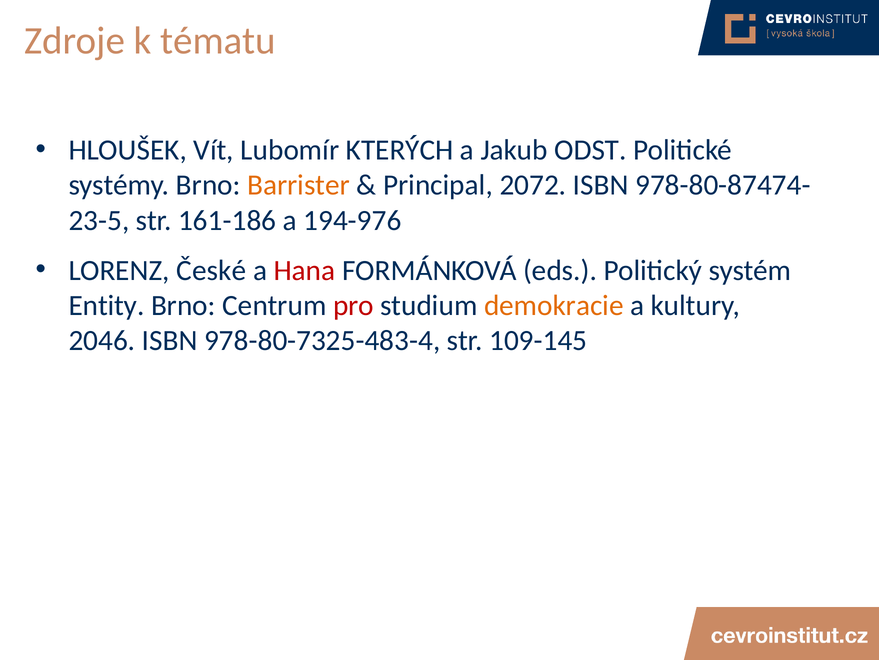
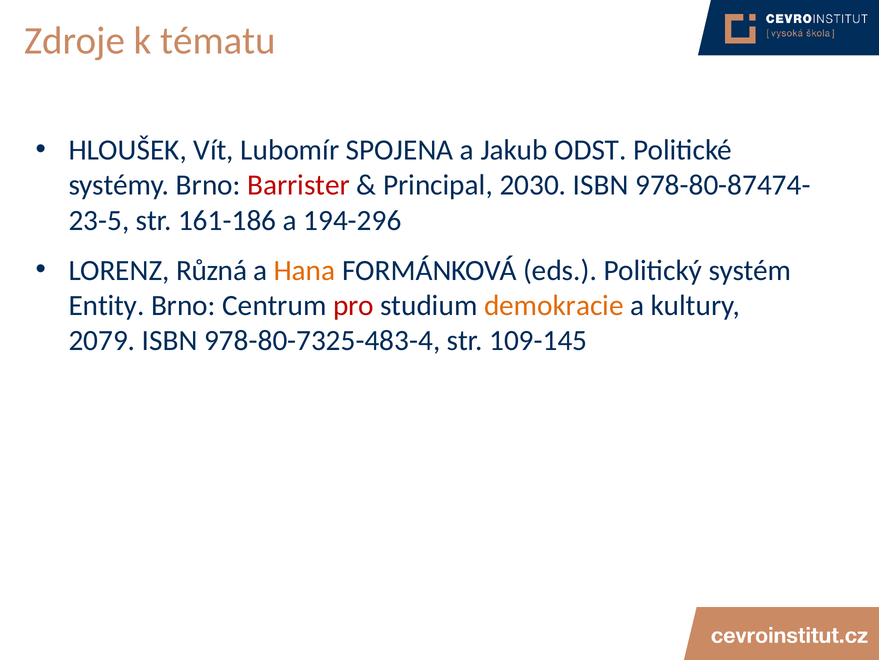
KTERÝCH: KTERÝCH -> SPOJENA (400, 150)
Barrister colour: orange -> red (299, 185)
2072: 2072 -> 2030 (533, 185)
194-976: 194-976 -> 194-296 (352, 220)
České: České -> Různá (212, 270)
Hana colour: red -> orange (305, 270)
2046: 2046 -> 2079 (102, 340)
